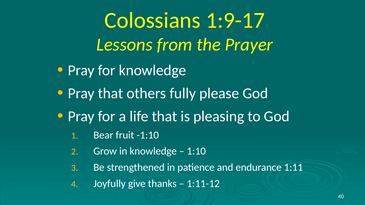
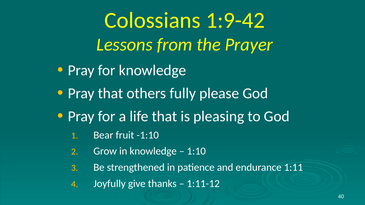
1:9-17: 1:9-17 -> 1:9-42 (235, 20)
